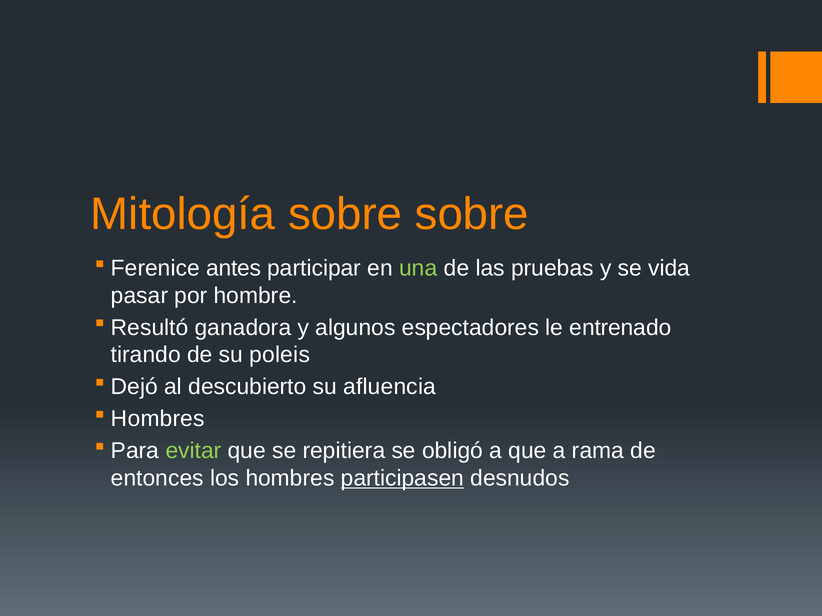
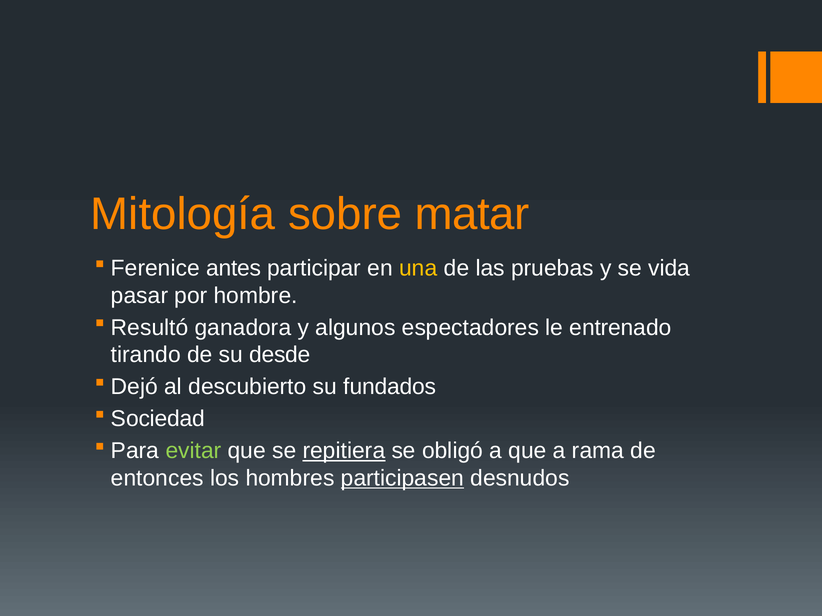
sobre sobre: sobre -> matar (472, 214)
una colour: light green -> yellow (418, 268)
poleis: poleis -> desde (280, 355)
afluencia: afluencia -> fundados (390, 387)
Hombres: Hombres -> Sociedad (158, 419)
repitiera underline: none -> present (344, 451)
